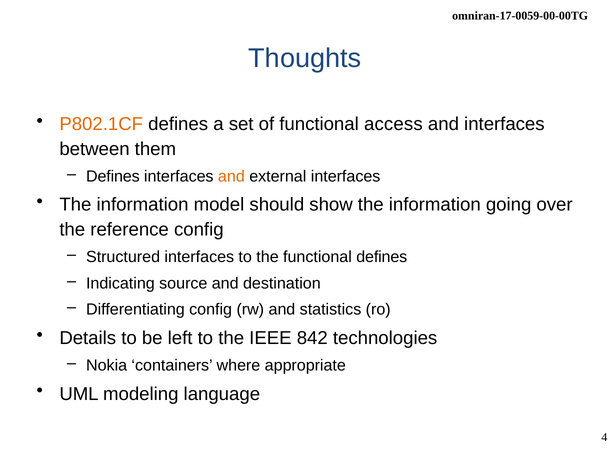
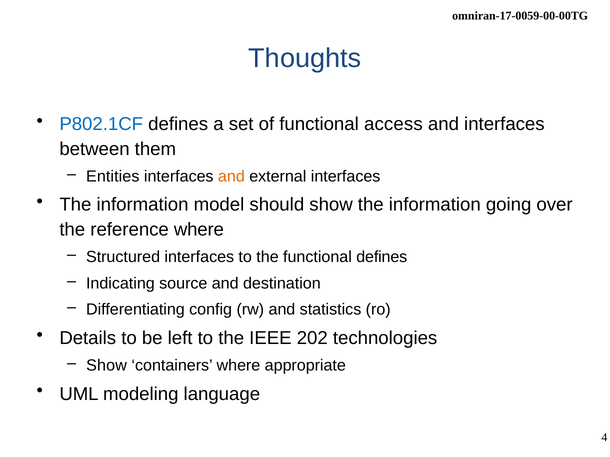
P802.1CF colour: orange -> blue (101, 124)
Defines: Defines -> Entities (113, 177)
reference config: config -> where (199, 230)
842: 842 -> 202 (312, 338)
Nokia: Nokia -> Show (107, 366)
